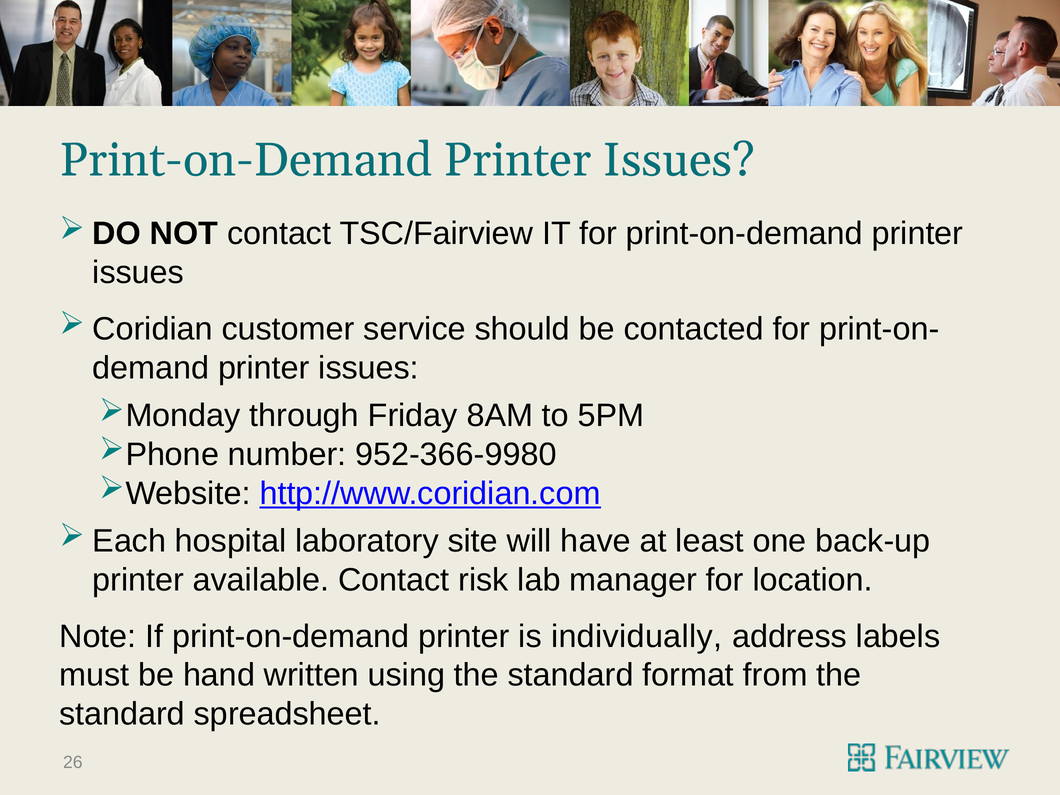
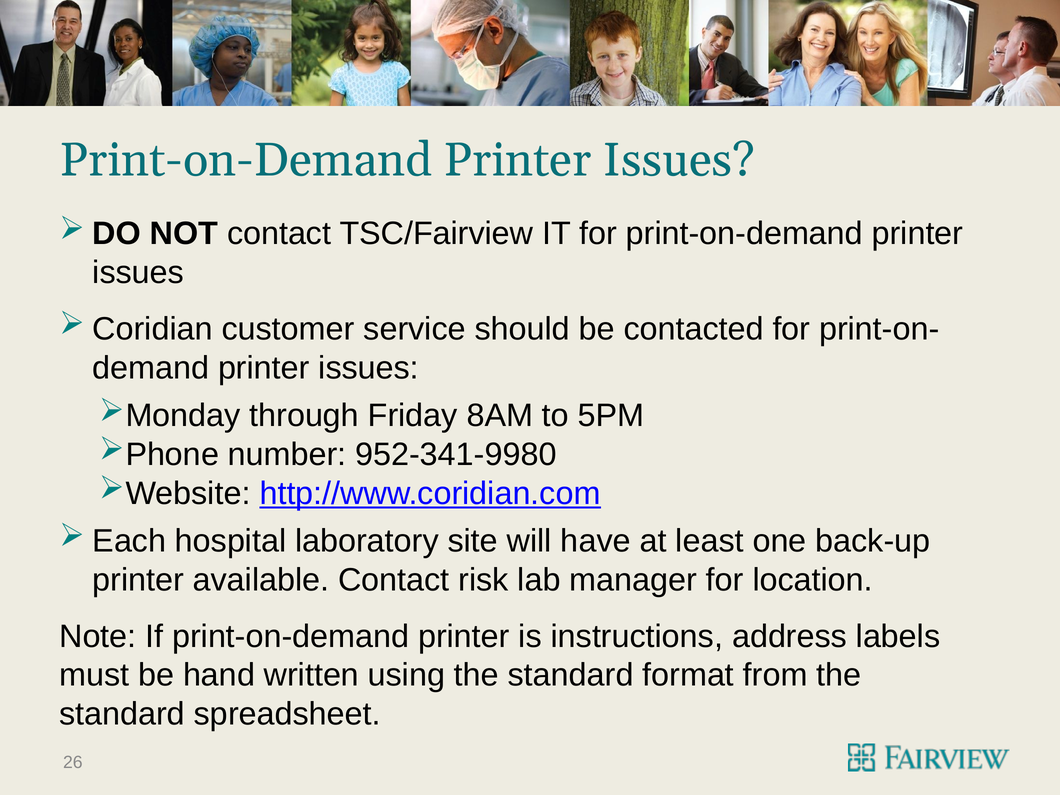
952-366-9980: 952-366-9980 -> 952-341-9980 (456, 455)
individually: individually -> instructions (637, 636)
